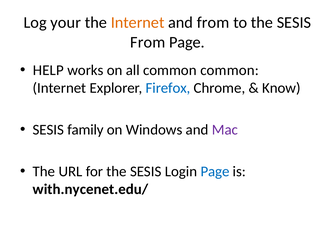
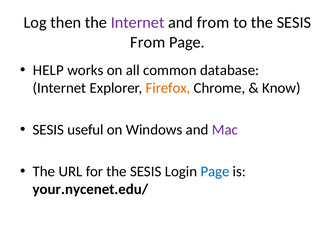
your: your -> then (66, 23)
Internet colour: orange -> purple (138, 23)
common common: common -> database (230, 70)
Firefox colour: blue -> orange (168, 88)
family: family -> useful (85, 130)
with.nycenet.edu/: with.nycenet.edu/ -> your.nycenet.edu/ (91, 189)
